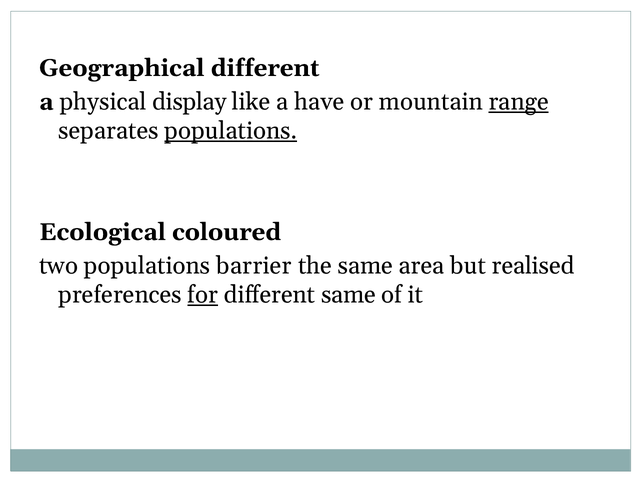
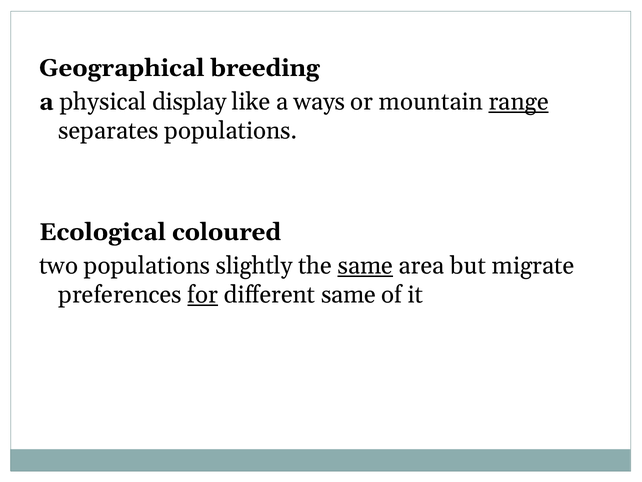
Geographical different: different -> breeding (265, 68)
have: have -> ways (319, 102)
populations underline: present -> none (231, 131)
barrier: barrier -> slightly (254, 266)
same underline: none -> present (365, 266)
realised: realised -> migrate (533, 266)
